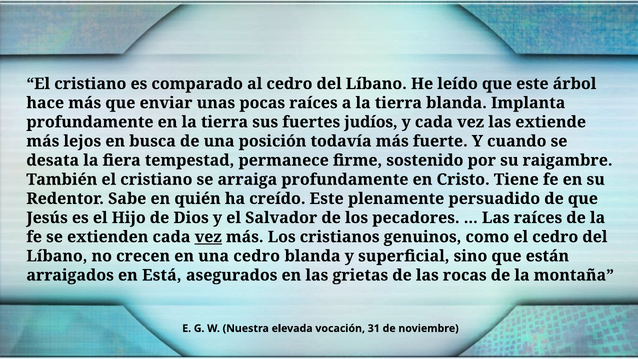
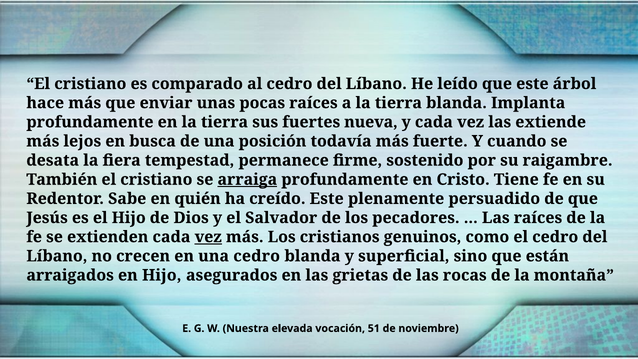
judíos: judíos -> nueva (371, 122)
arraiga underline: none -> present (247, 179)
en Está: Está -> Hijo (162, 275)
31: 31 -> 51 (374, 328)
